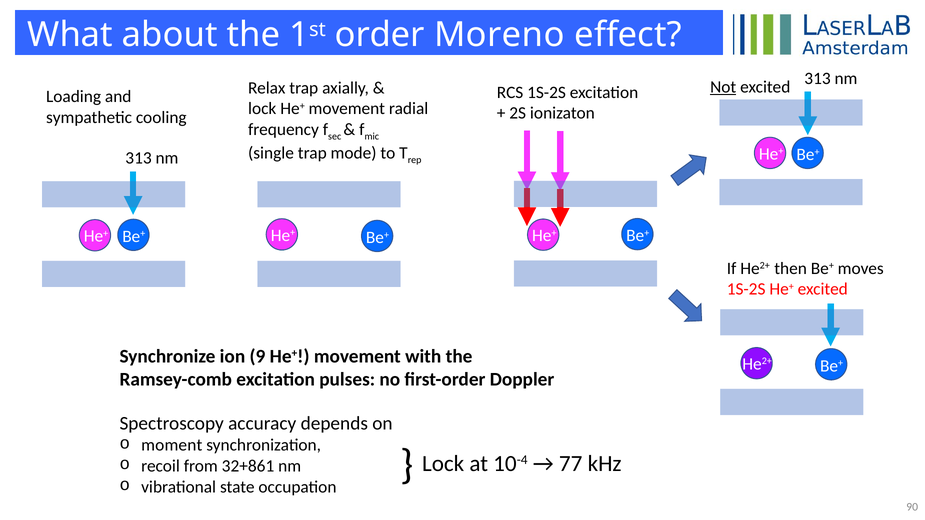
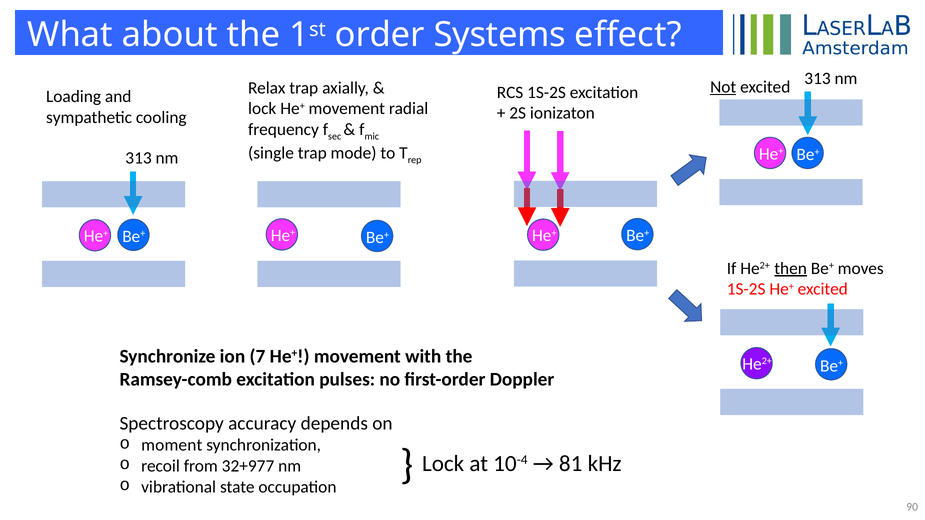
Moreno: Moreno -> Systems (500, 35)
then underline: none -> present (791, 268)
9: 9 -> 7 (257, 357)
77: 77 -> 81 (571, 464)
32+861: 32+861 -> 32+977 (248, 466)
